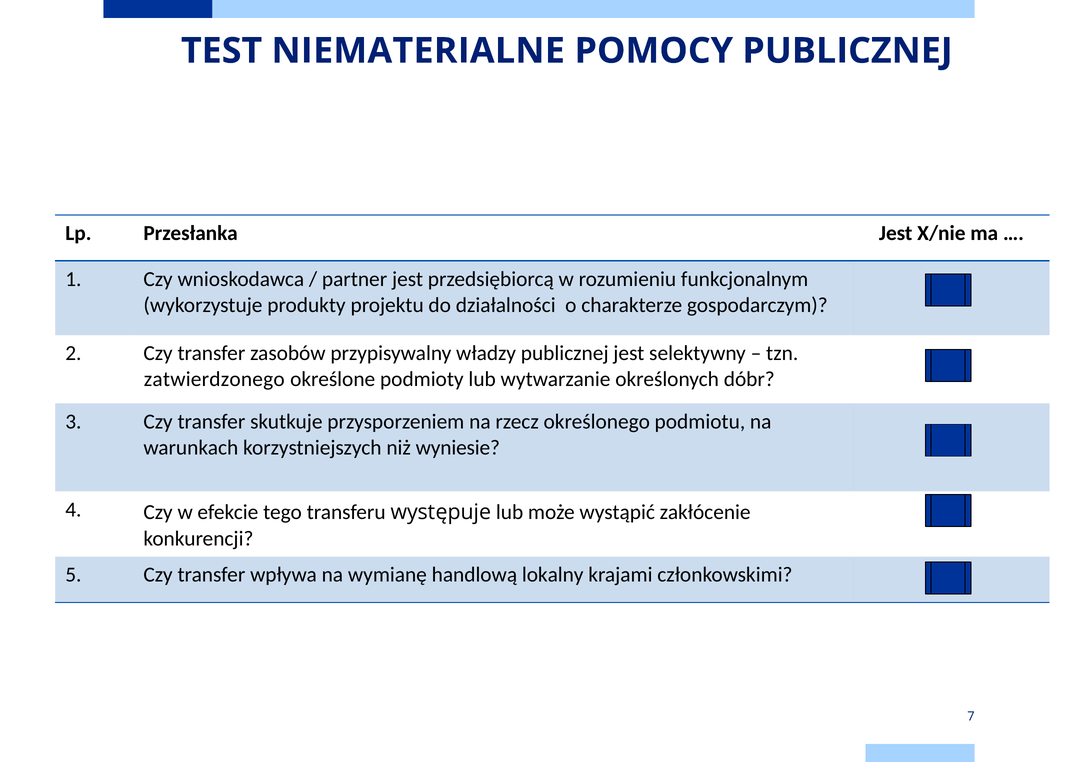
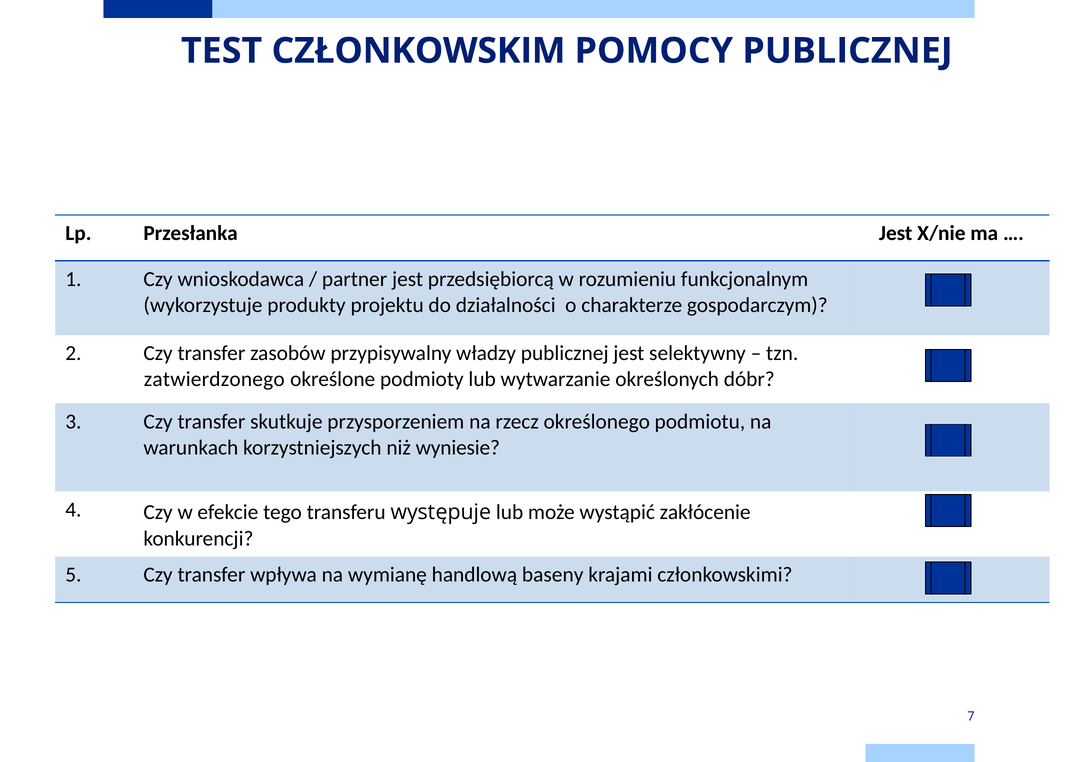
NIEMATERIALNE: NIEMATERIALNE -> CZŁONKOWSKIM (419, 51)
lokalny: lokalny -> baseny (553, 575)
